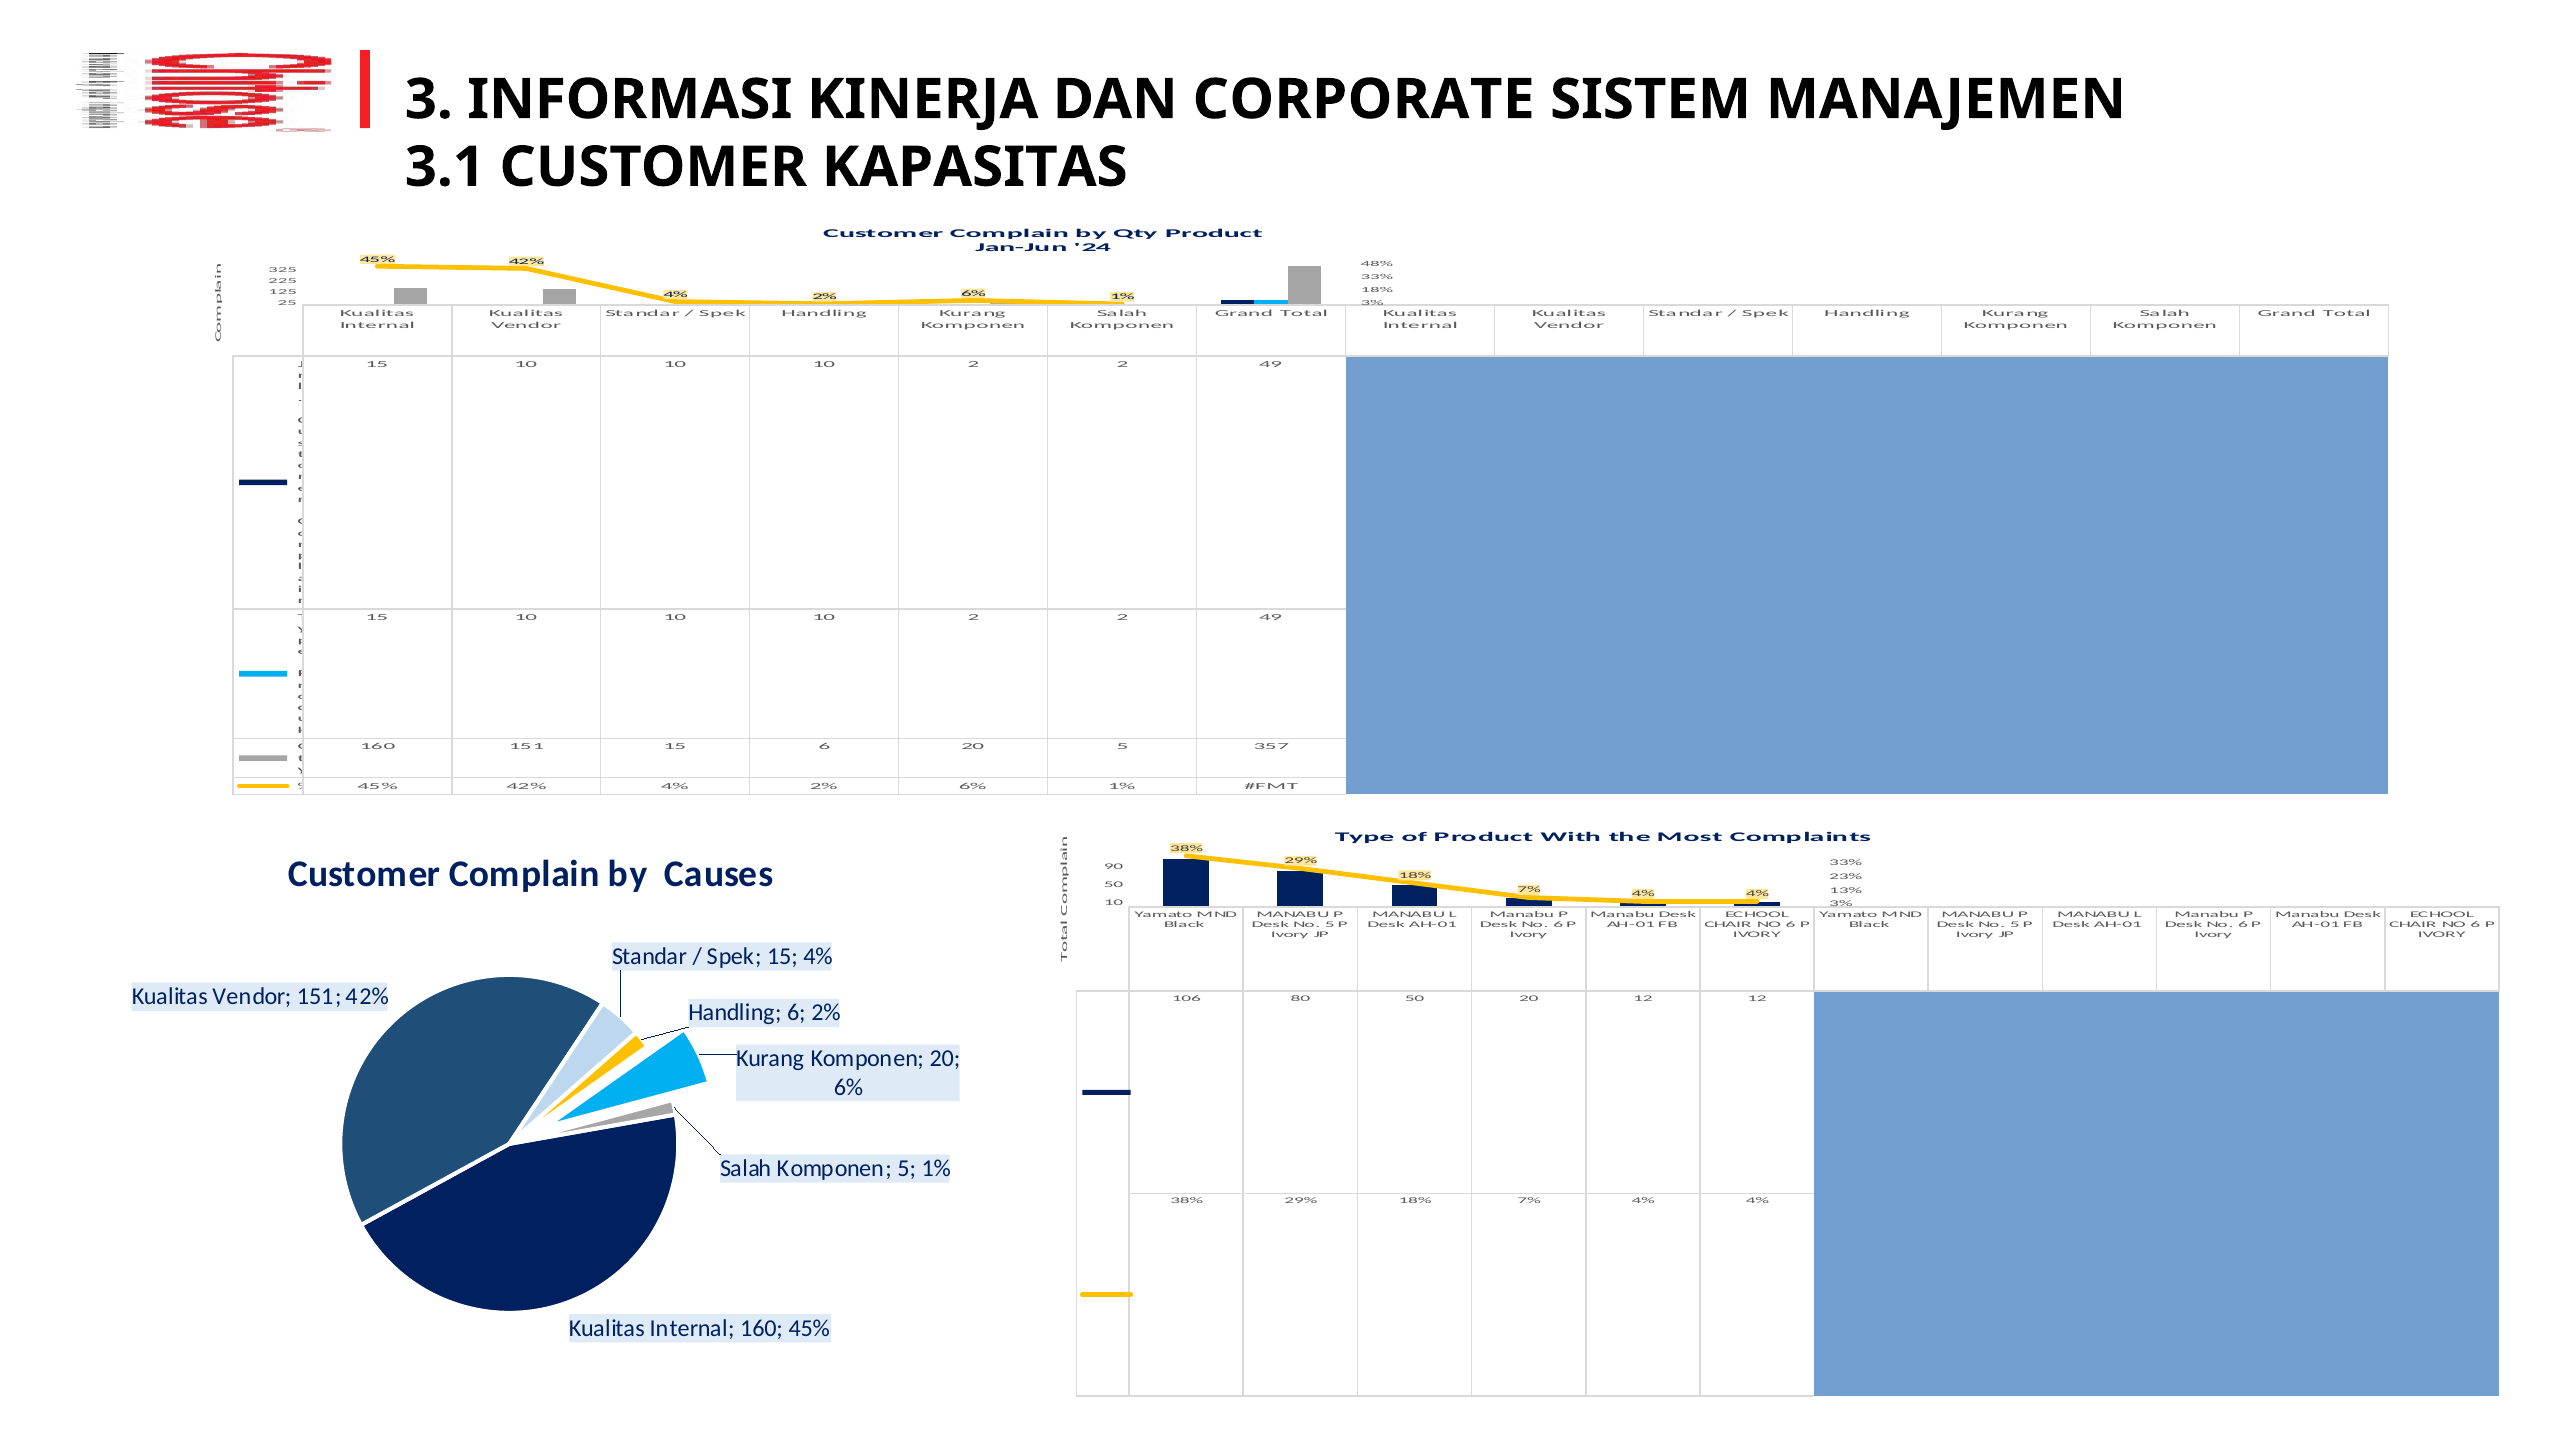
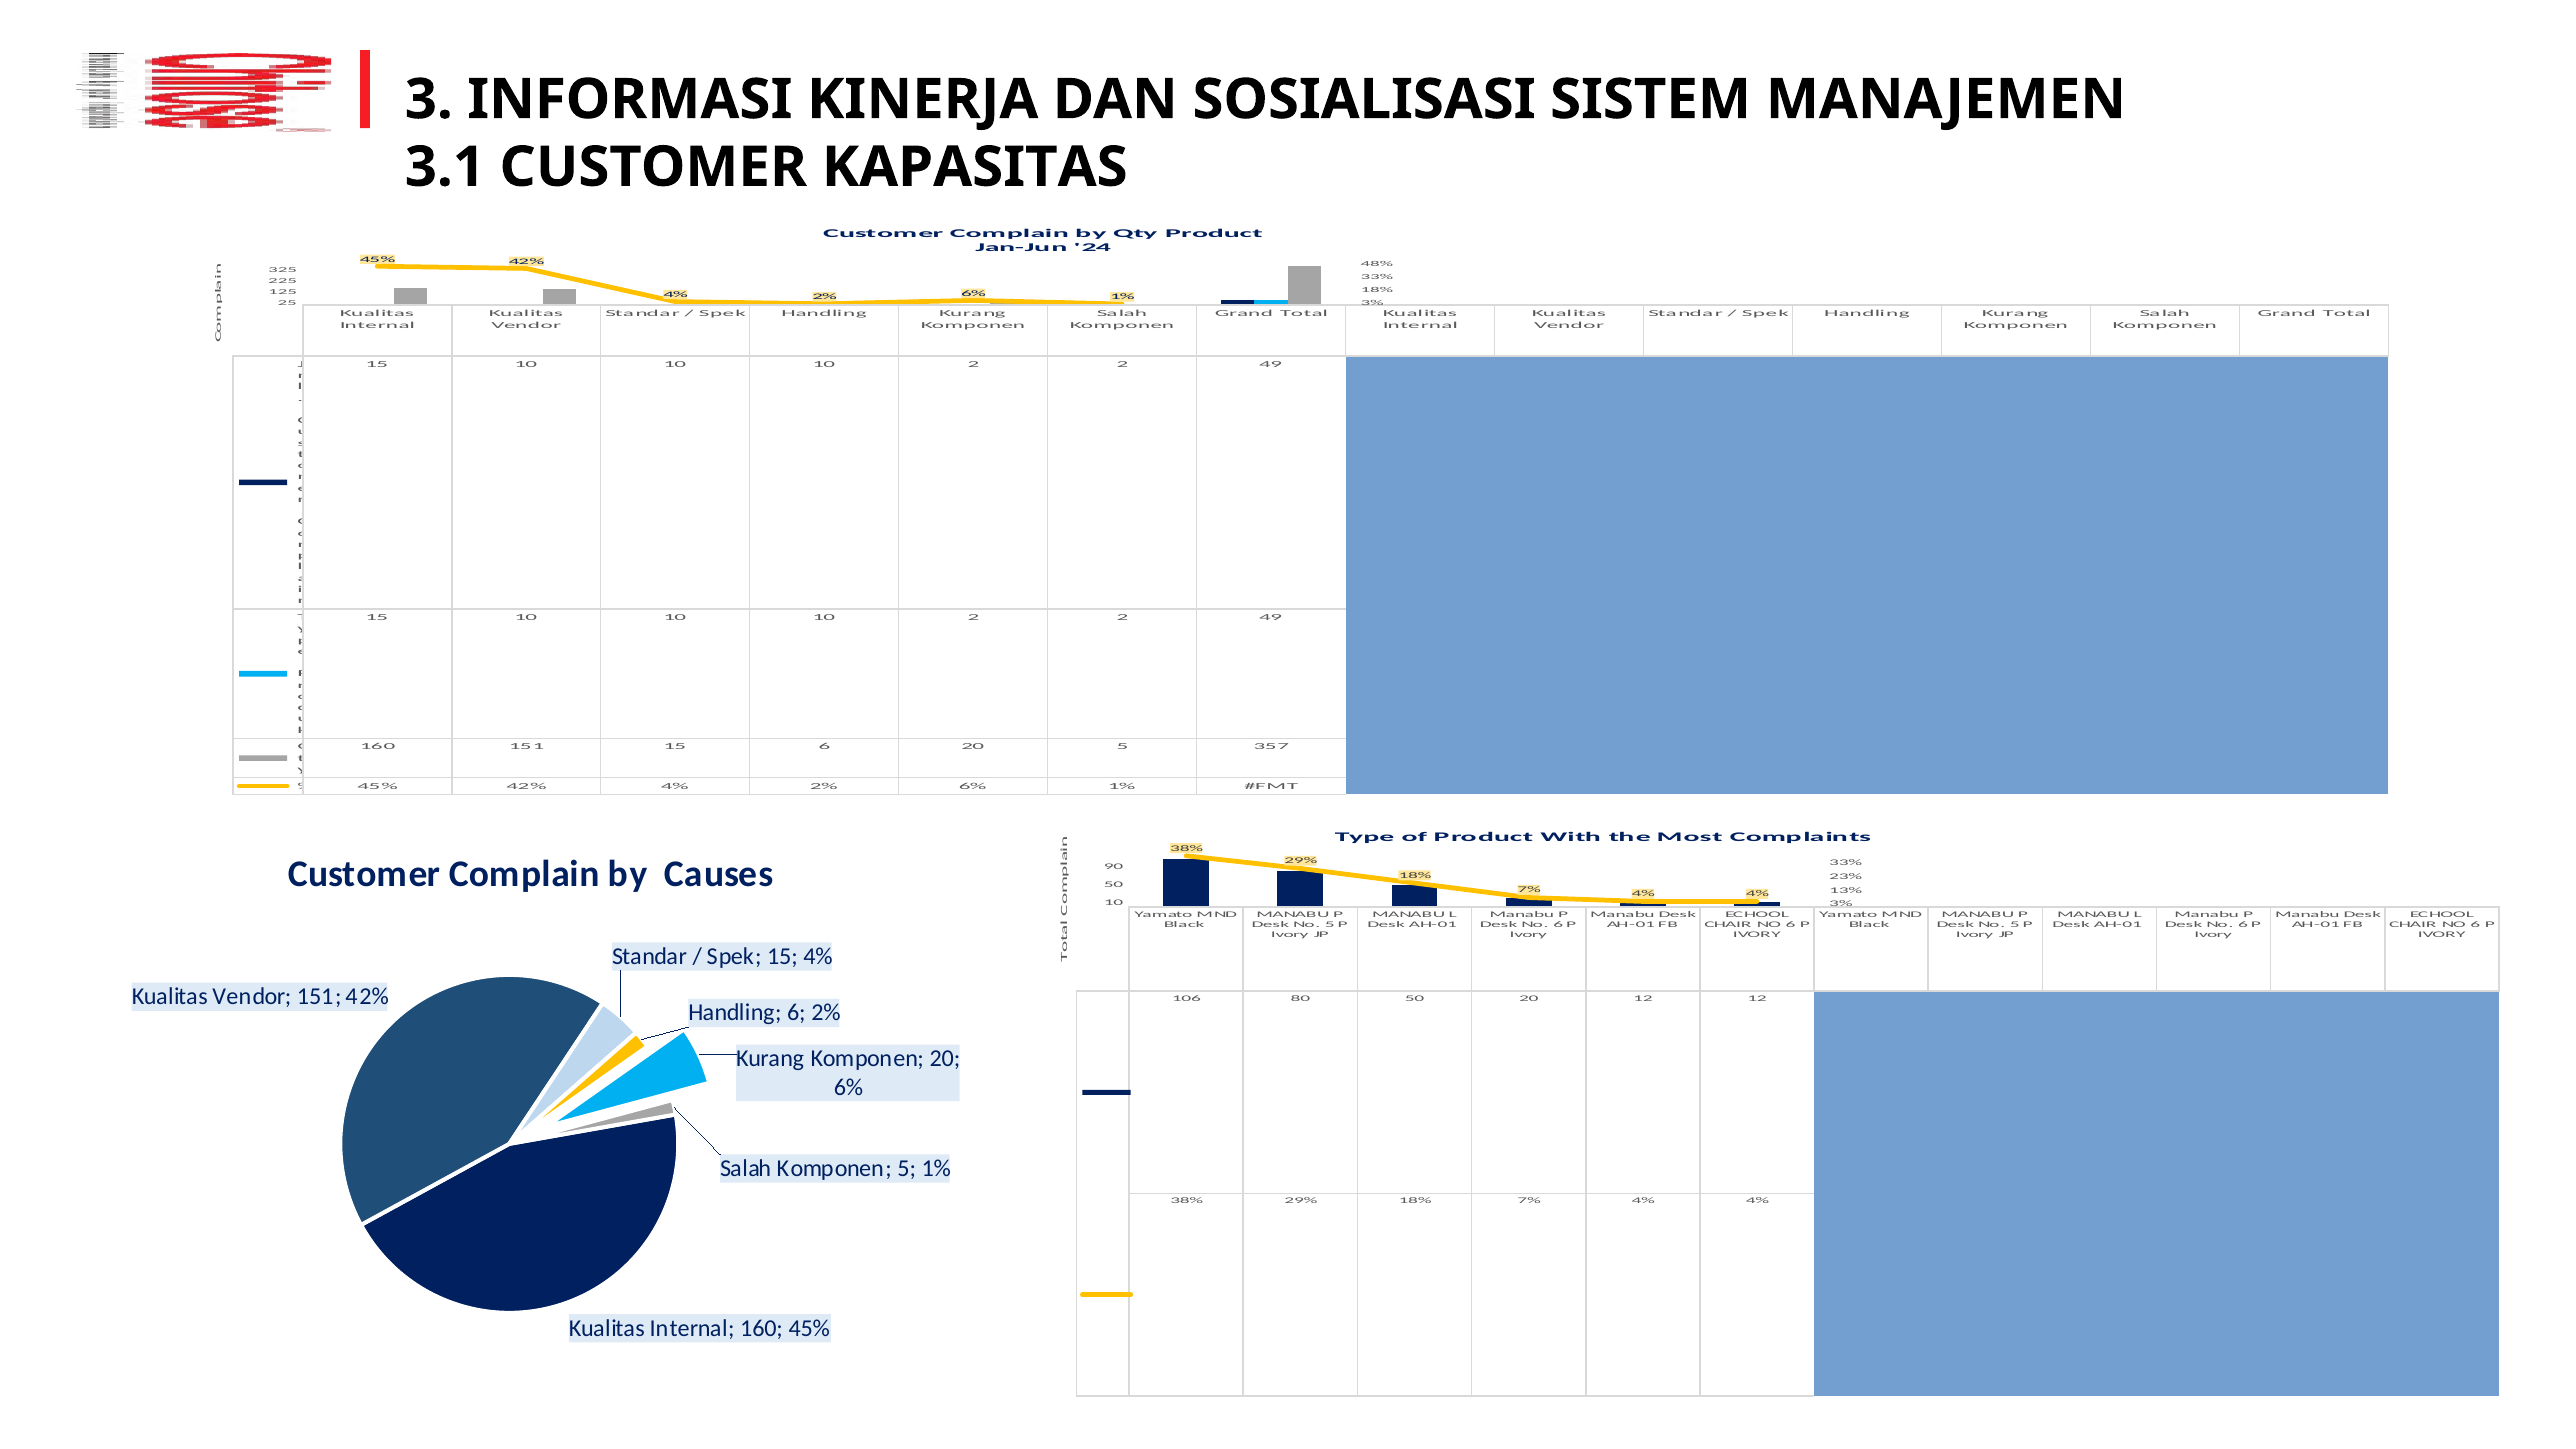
CORPORATE: CORPORATE -> SOSIALISASI (1364, 100)
